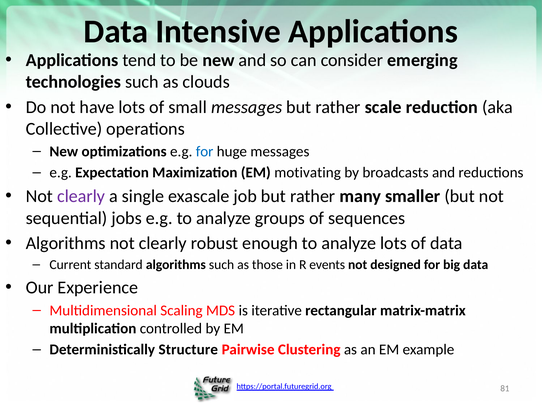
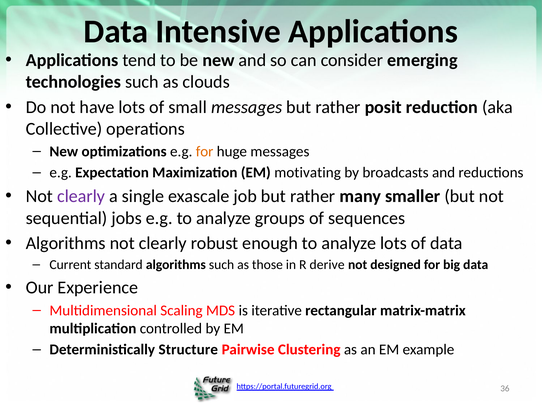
scale: scale -> posit (383, 107)
for colour: blue -> orange (205, 151)
events: events -> derive (327, 264)
81: 81 -> 36 (505, 388)
